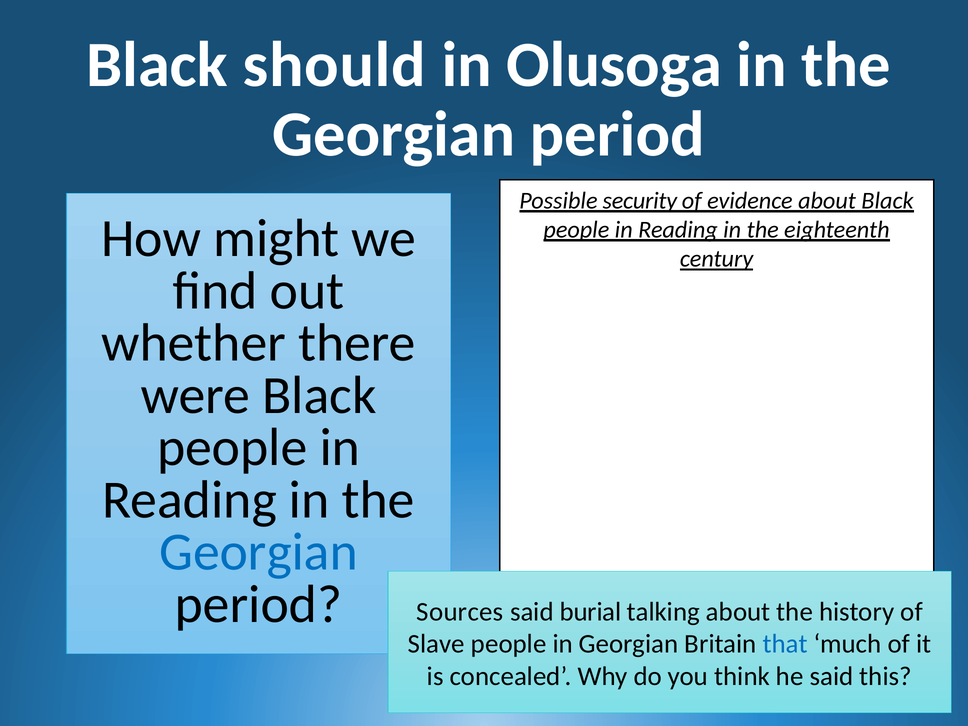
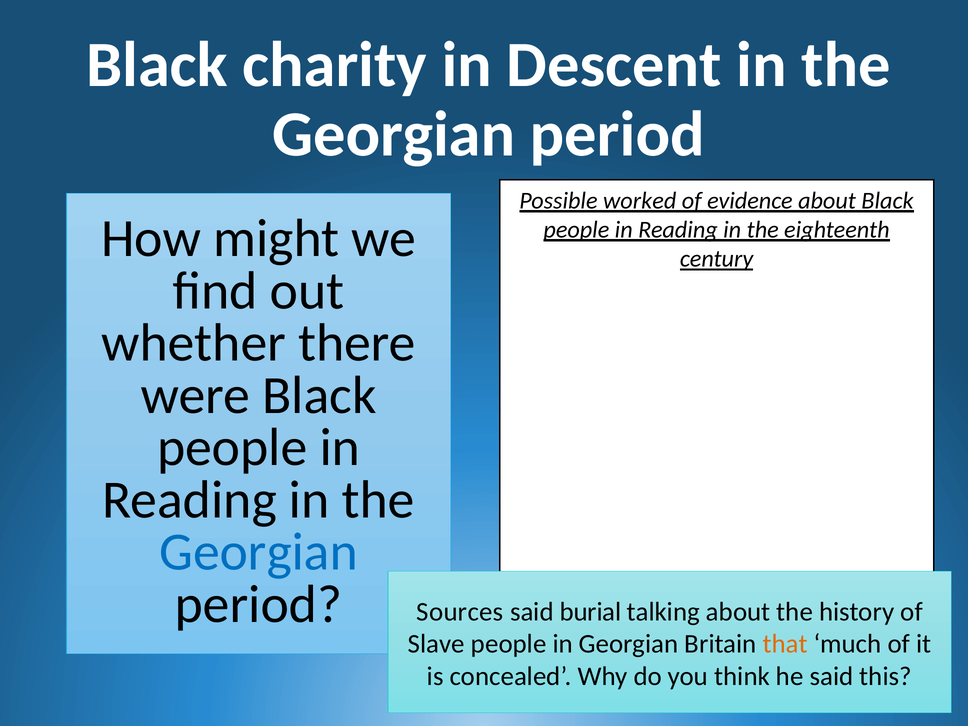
should: should -> charity (335, 65)
Olusoga: Olusoga -> Descent (614, 65)
security: security -> worked (640, 201)
that colour: blue -> orange (785, 644)
